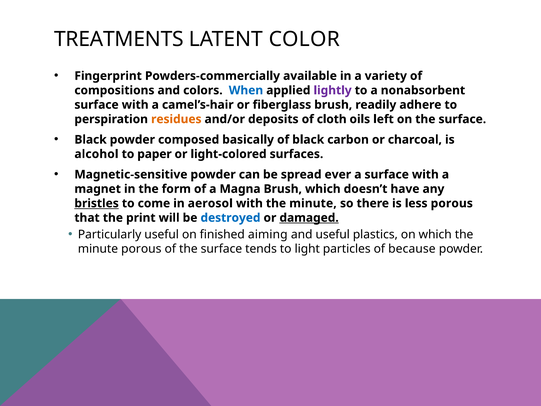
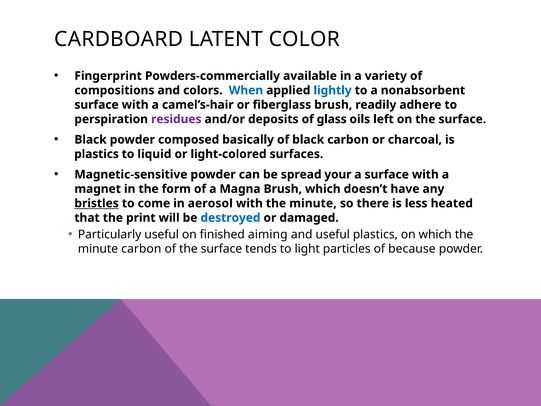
TREATMENTS: TREATMENTS -> CARDBOARD (119, 39)
lightly colour: purple -> blue (333, 90)
residues colour: orange -> purple (176, 119)
cloth: cloth -> glass (332, 119)
alcohol: alcohol -> plastics (97, 154)
paper: paper -> liquid (154, 154)
ever: ever -> your (338, 174)
less porous: porous -> heated (452, 203)
damaged underline: present -> none (309, 218)
minute porous: porous -> carbon (141, 249)
